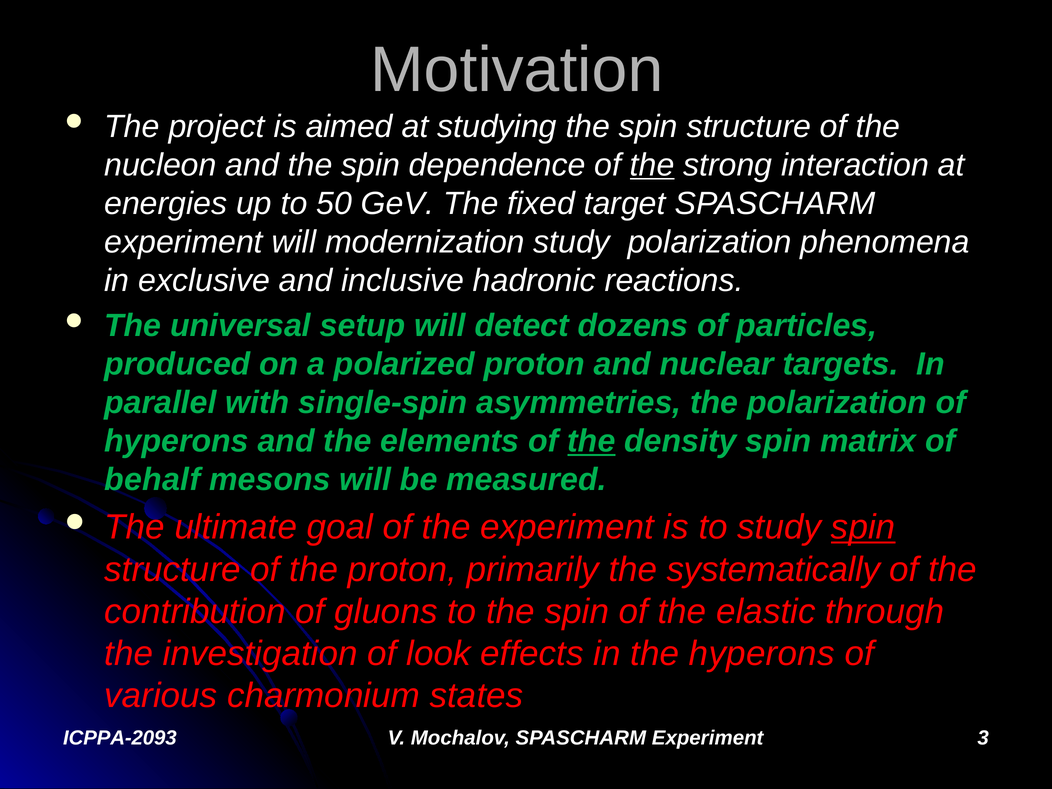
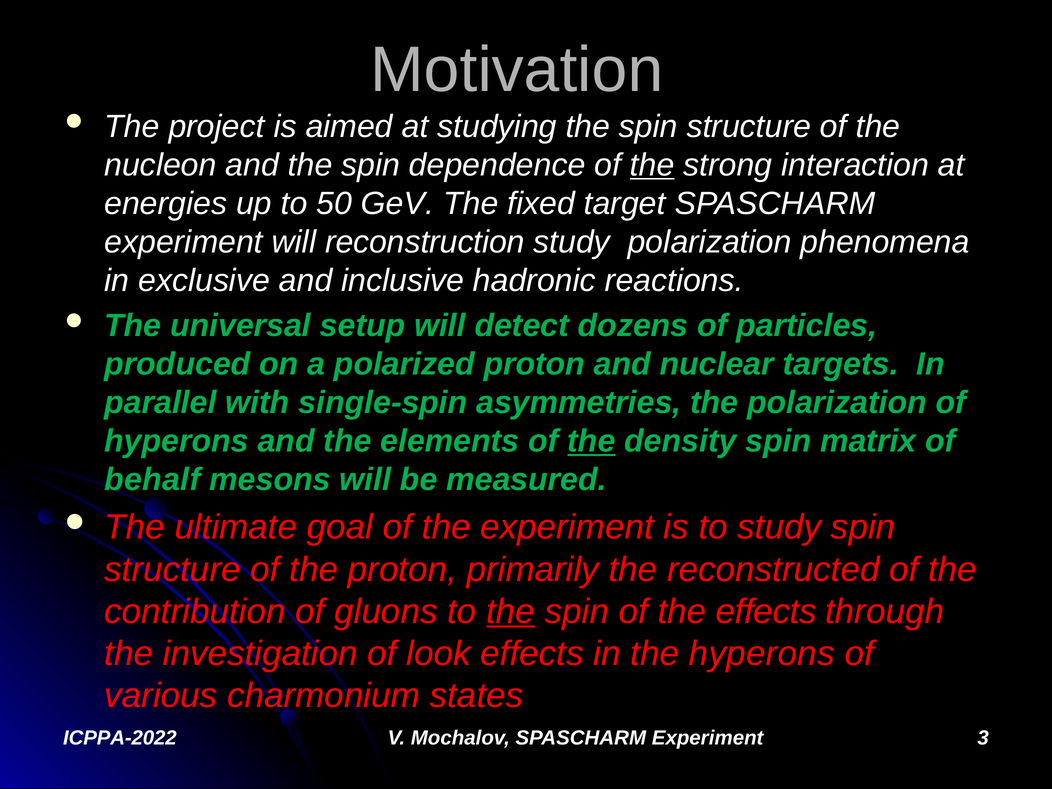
modernization: modernization -> reconstruction (425, 242)
spin underline: present -> none (863, 527)
systematically: systematically -> reconstructed (773, 569)
the underline: none -> present (511, 612)
the elastic: elastic -> effects (766, 612)
ICPPA-2093: ICPPA-2093 -> ICPPA-2022 (120, 738)
